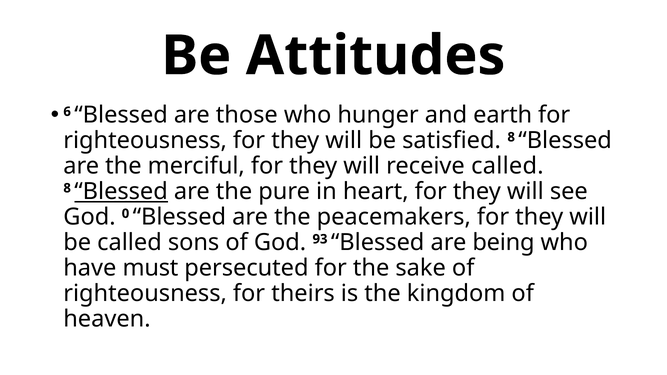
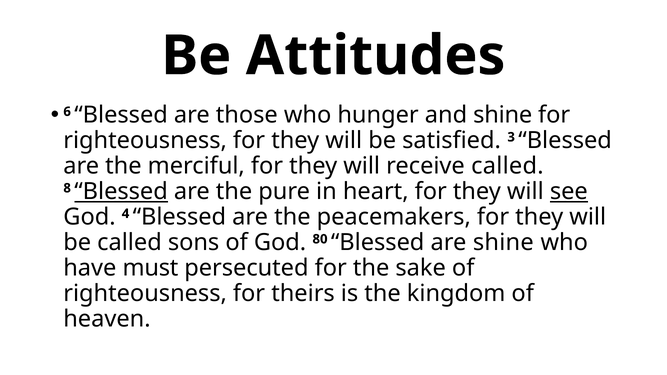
and earth: earth -> shine (503, 115)
satisfied 8: 8 -> 3 (511, 137)
see underline: none -> present (569, 191)
0: 0 -> 4 (125, 214)
93: 93 -> 80 (320, 239)
are being: being -> shine (503, 243)
